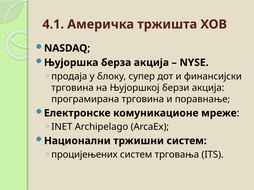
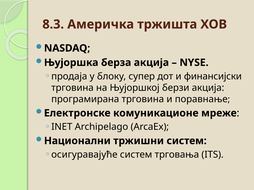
4.1: 4.1 -> 8.3 (53, 24)
процијењених: процијењених -> осигуравајуће (84, 155)
